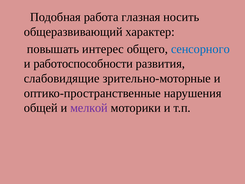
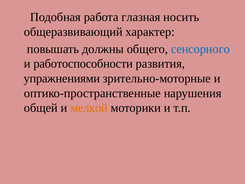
интерес: интерес -> должны (103, 49)
слабовидящие: слабовидящие -> упражнениями (62, 78)
мелкой colour: purple -> orange (89, 108)
